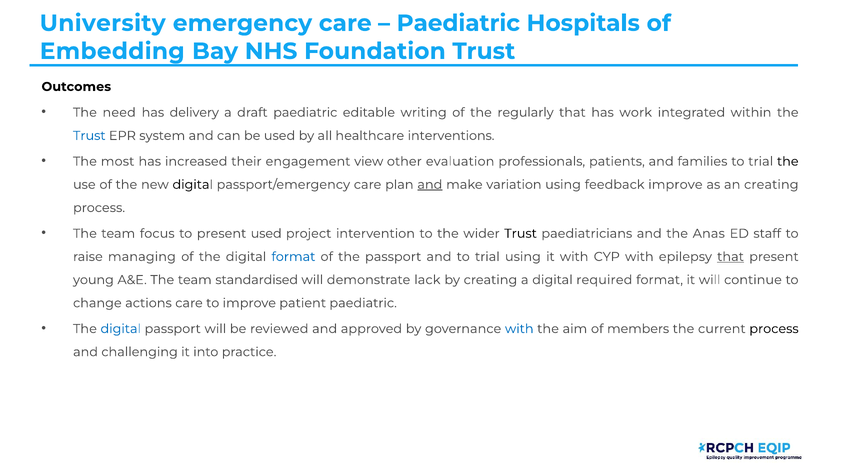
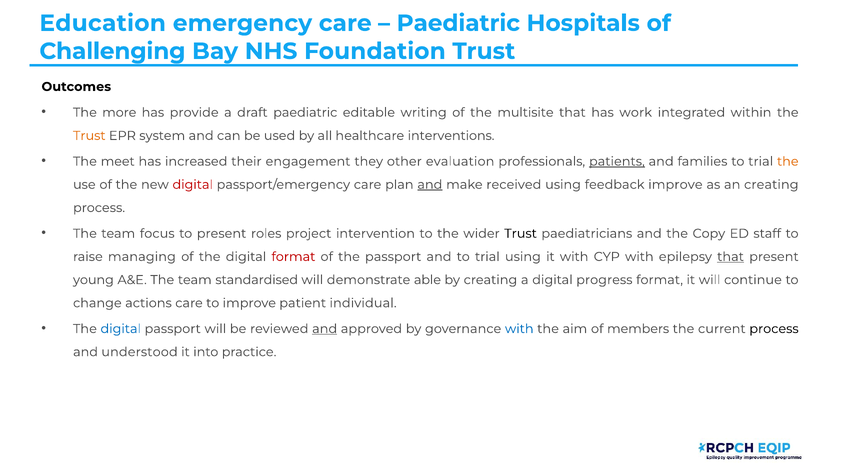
University: University -> Education (103, 23)
Embedding: Embedding -> Challenging (112, 51)
need: need -> more (119, 113)
delivery: delivery -> provide (194, 113)
regularly: regularly -> multisite (525, 113)
Trust colour: blue -> orange (89, 136)
most: most -> meet (118, 161)
view: view -> they (369, 161)
patients underline: none -> present (617, 161)
the colour: black -> orange (788, 161)
digital colour: black -> red (193, 185)
variation: variation -> received (514, 185)
present used: used -> roles (266, 234)
Anas: Anas -> Copy (709, 234)
format colour: blue -> red (293, 257)
lack: lack -> able (427, 280)
required: required -> progress (604, 280)
patient paediatric: paediatric -> individual (363, 303)
and underline: none -> present (325, 329)
challenging: challenging -> understood (140, 352)
